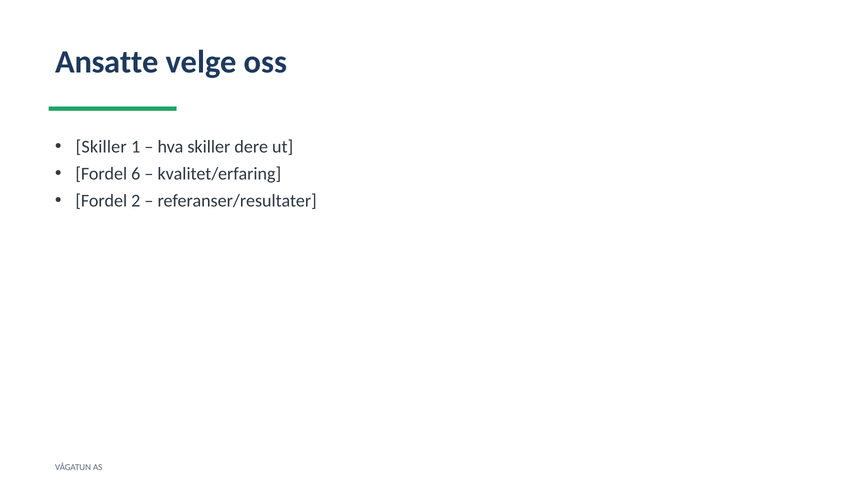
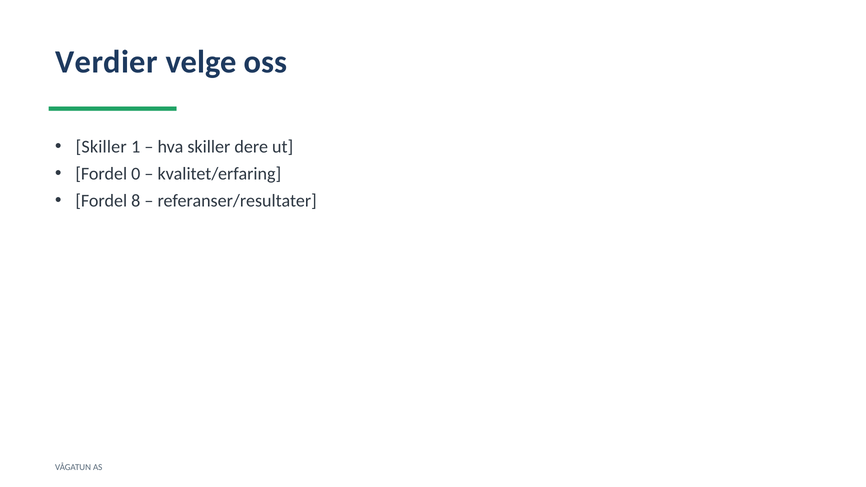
Ansatte: Ansatte -> Verdier (107, 62)
6: 6 -> 0 (136, 174)
2: 2 -> 8 (136, 201)
